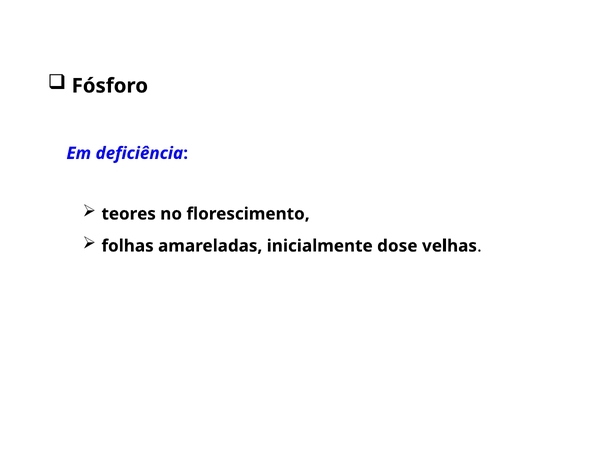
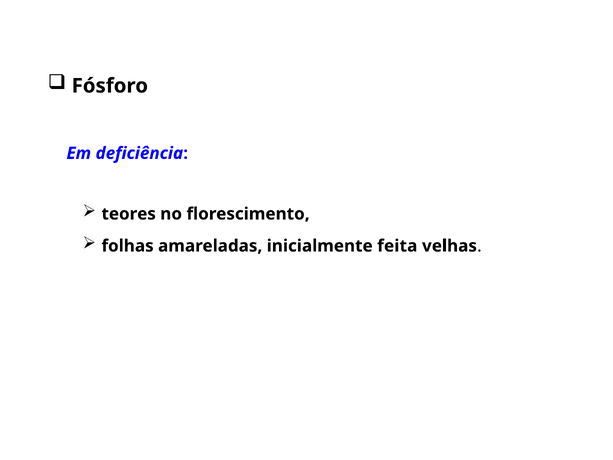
dose: dose -> feita (397, 246)
